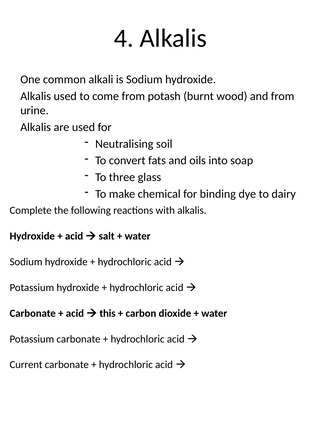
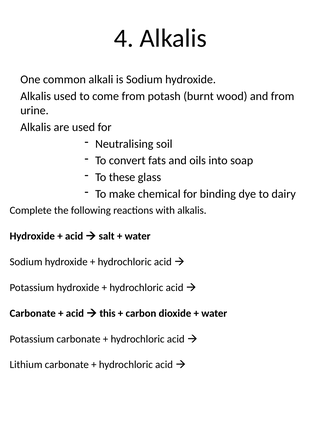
three: three -> these (122, 177)
Current: Current -> Lithium (26, 364)
